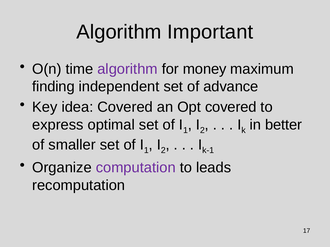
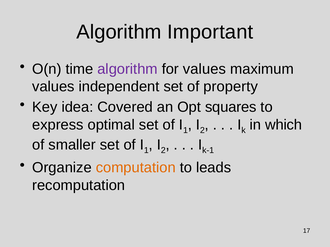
for money: money -> values (204, 69)
finding: finding -> values (53, 87)
advance: advance -> property (231, 87)
Opt covered: covered -> squares (231, 107)
better: better -> which (284, 125)
computation colour: purple -> orange (136, 168)
